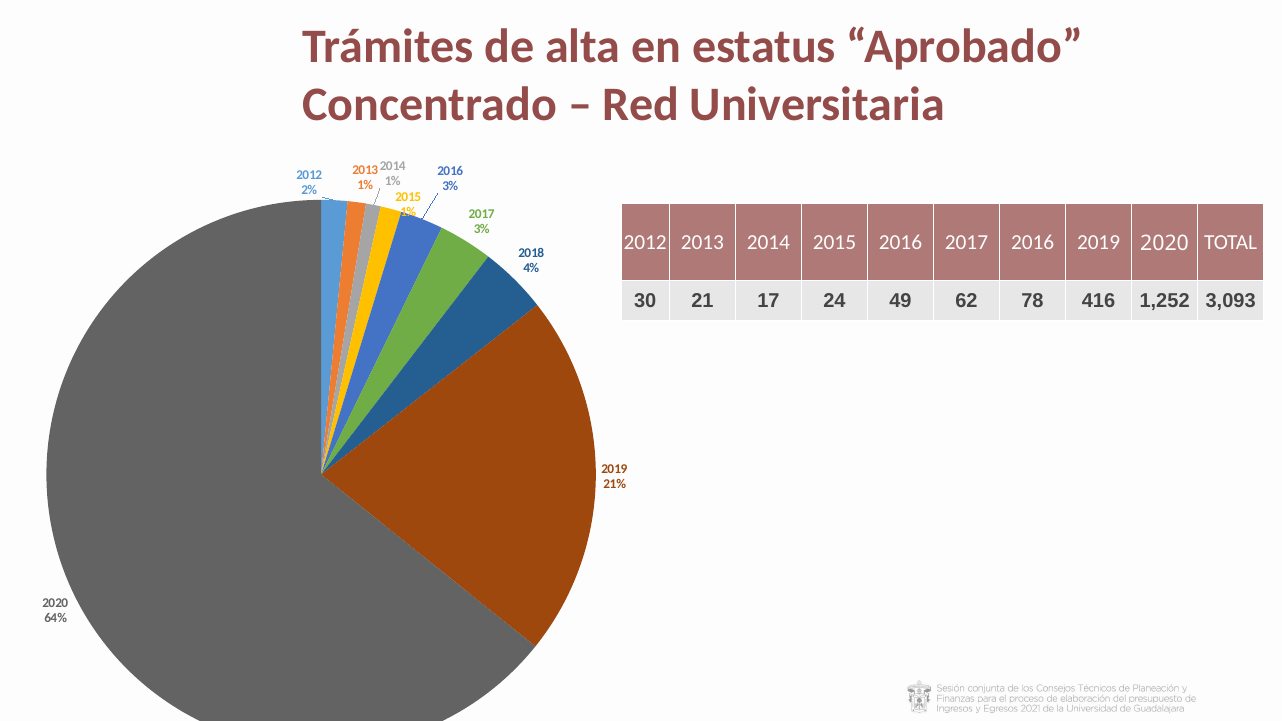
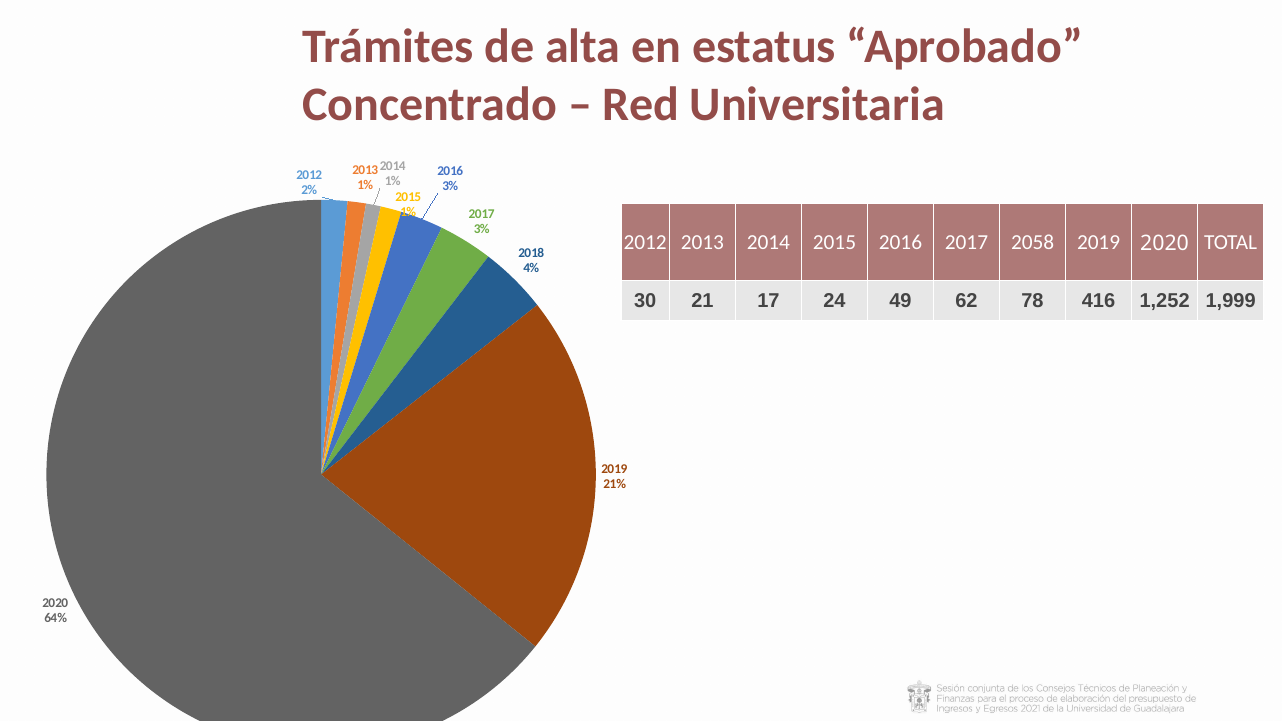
2017 2016: 2016 -> 2058 (1033, 243)
3,093: 3,093 -> 1,999 (1231, 301)
